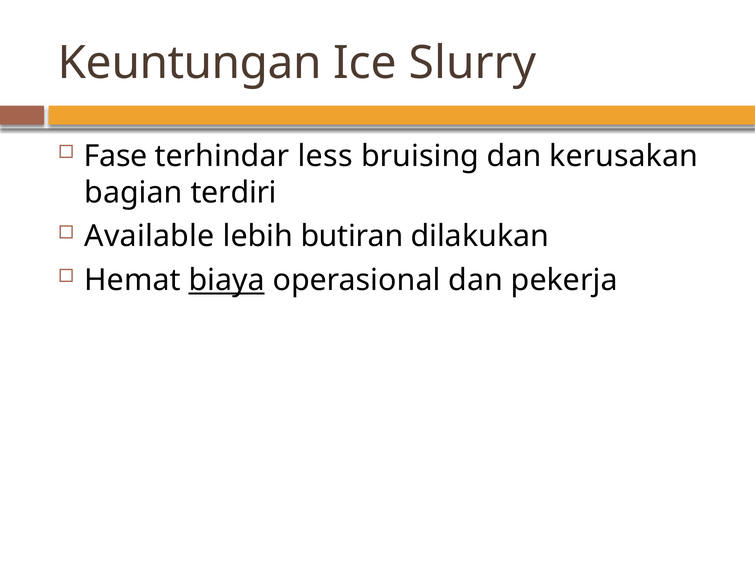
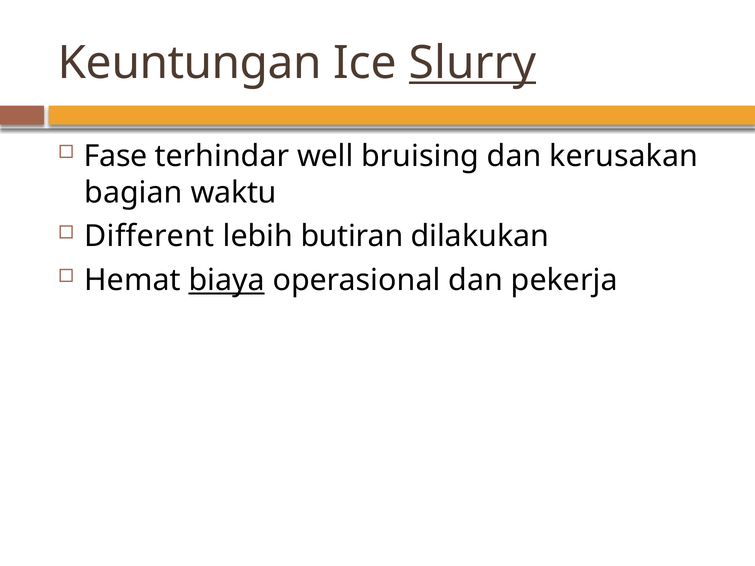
Slurry underline: none -> present (473, 63)
less: less -> well (325, 156)
terdiri: terdiri -> waktu (234, 193)
Available: Available -> Different (149, 237)
